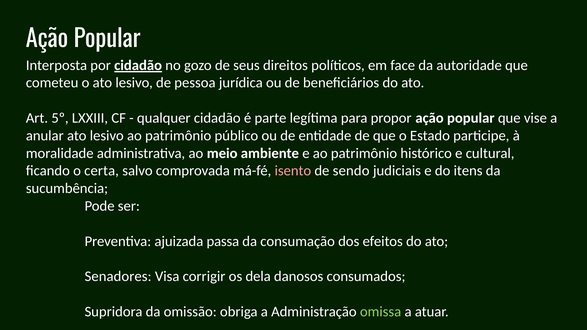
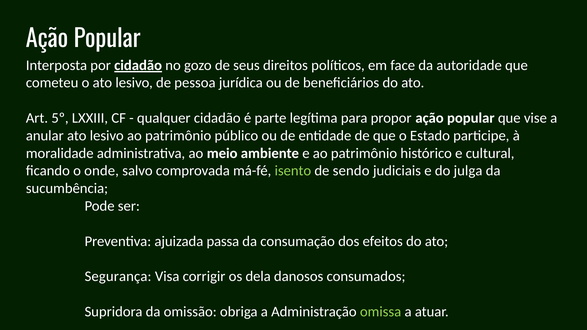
certa: certa -> onde (102, 171)
isento colour: pink -> light green (293, 171)
itens: itens -> julga (468, 171)
Senadores: Senadores -> Segurança (118, 277)
